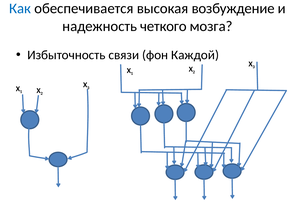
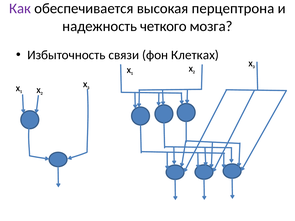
Как colour: blue -> purple (20, 9)
возбуждение: возбуждение -> перцептрона (233, 9)
Каждой: Каждой -> Клетках (195, 55)
